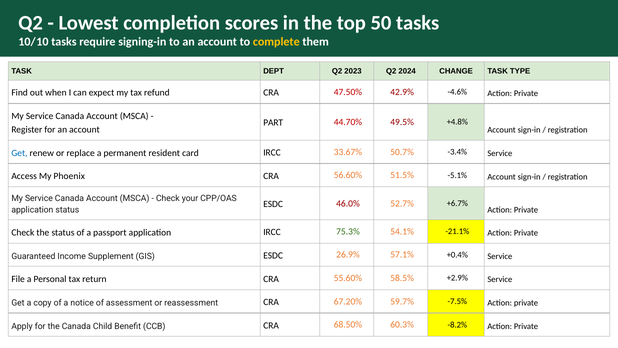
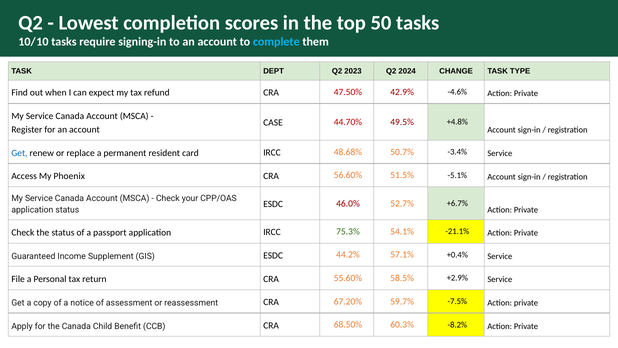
complete colour: yellow -> light blue (276, 42)
PART: PART -> CASE (273, 123)
33.67%: 33.67% -> 48.68% (348, 152)
26.9%: 26.9% -> 44.2% (348, 255)
